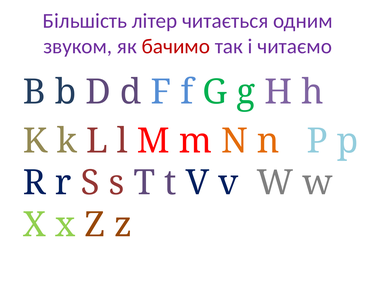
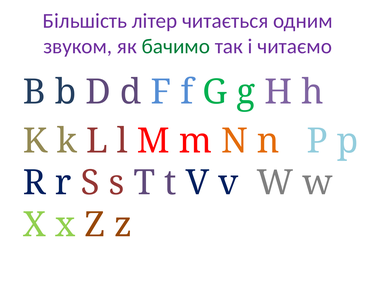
бачимо colour: red -> green (176, 46)
